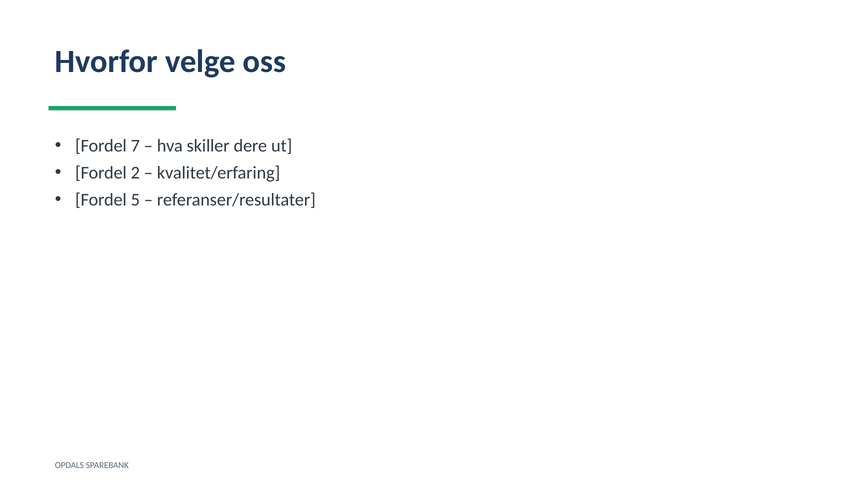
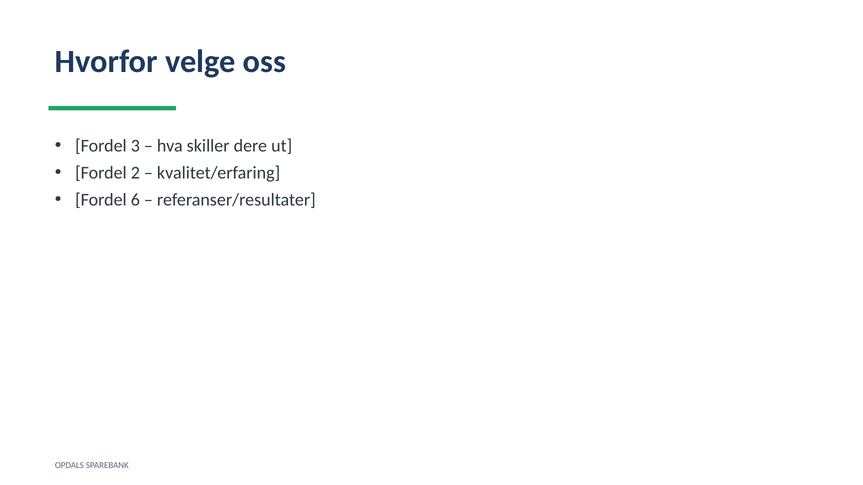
7: 7 -> 3 (135, 146)
5: 5 -> 6 (135, 200)
